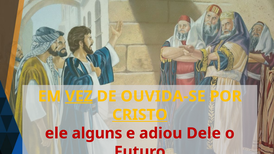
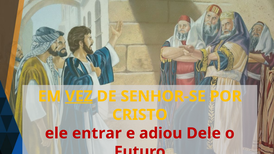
OUVIDA-SE: OUVIDA-SE -> SENHOR-SE (163, 96)
CRISTO underline: present -> none (140, 115)
alguns: alguns -> entrar (97, 133)
